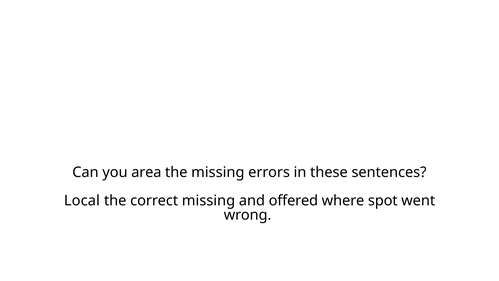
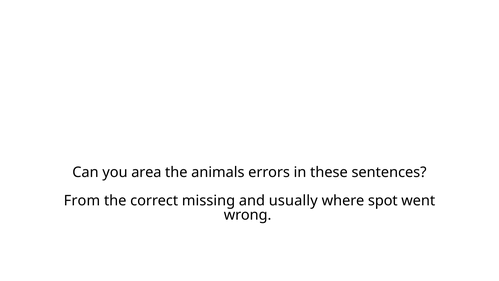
the missing: missing -> animals (218, 172)
Local: Local -> From (82, 200)
offered: offered -> usually (293, 200)
